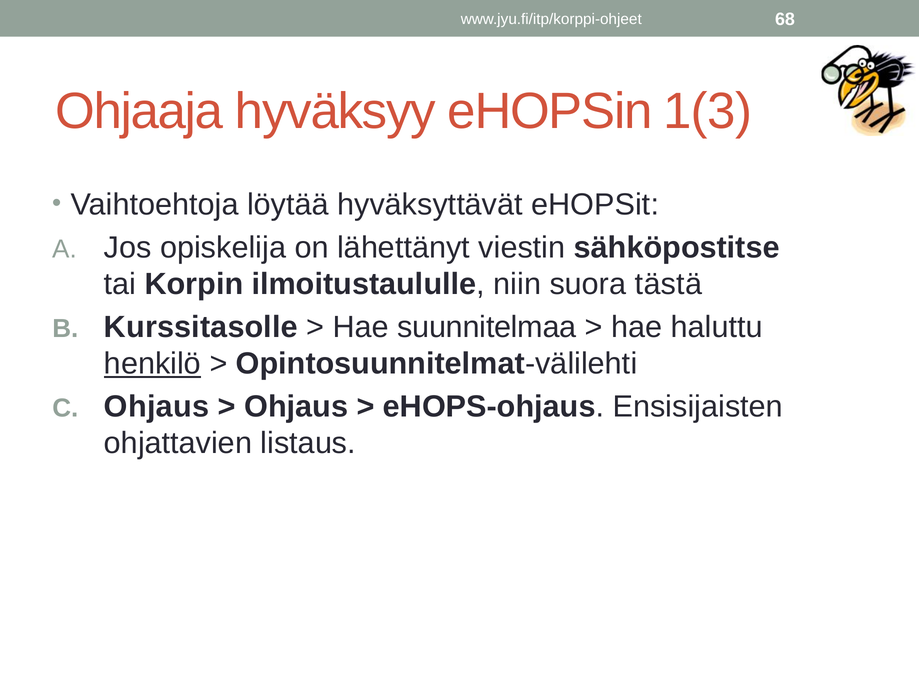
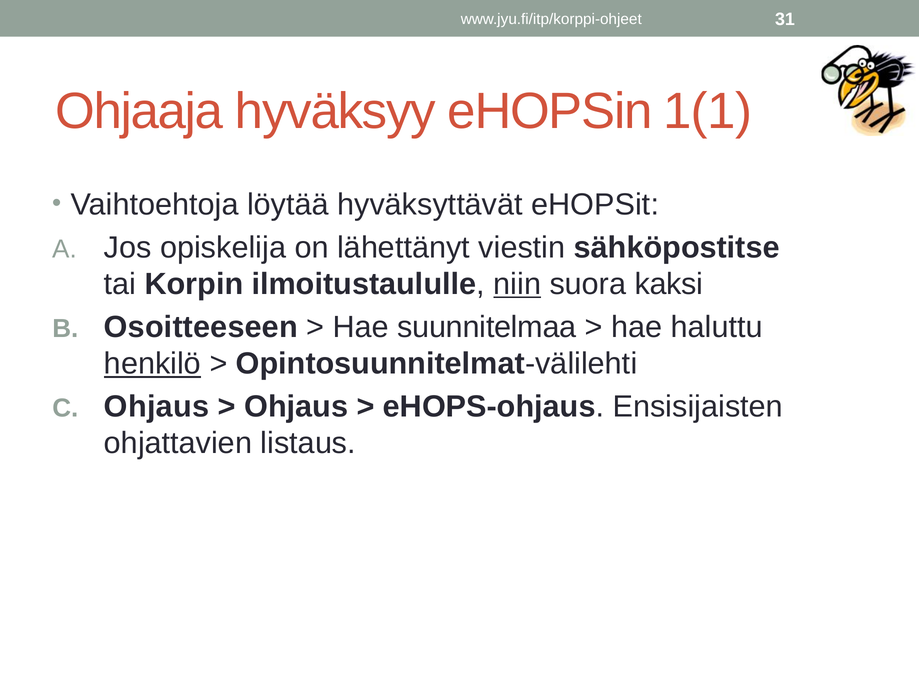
68: 68 -> 31 (785, 20)
1(3: 1(3 -> 1(1 (708, 112)
niin underline: none -> present (517, 284)
tästä: tästä -> kaksi (669, 284)
Kurssitasolle: Kurssitasolle -> Osoitteeseen (201, 327)
